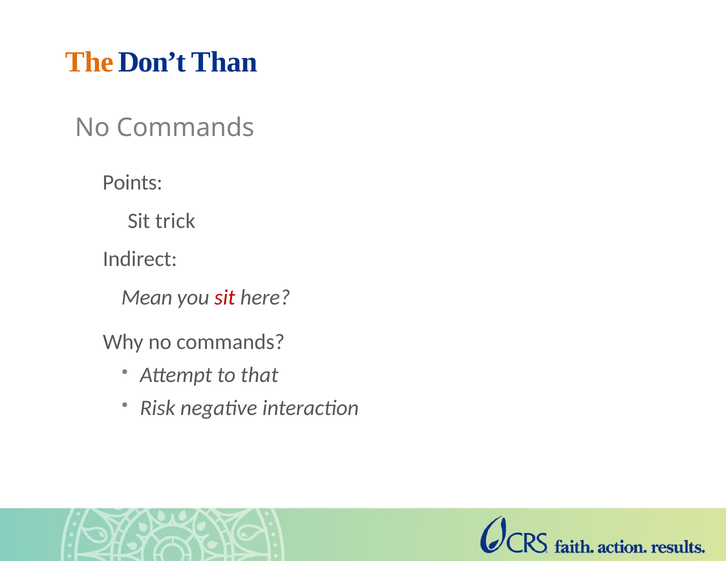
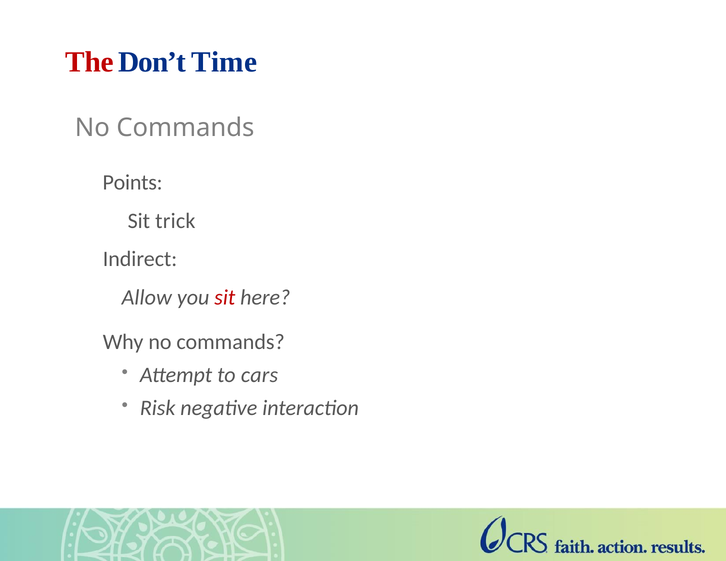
The colour: orange -> red (90, 62)
Than: Than -> Time (224, 62)
Mean: Mean -> Allow (147, 297)
that: that -> cars (259, 375)
